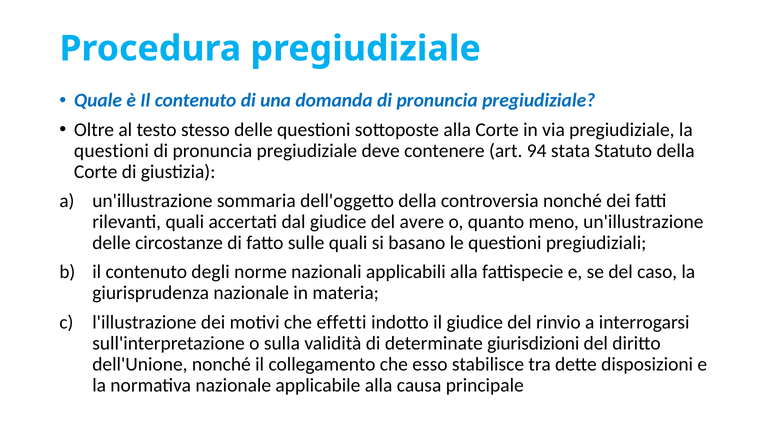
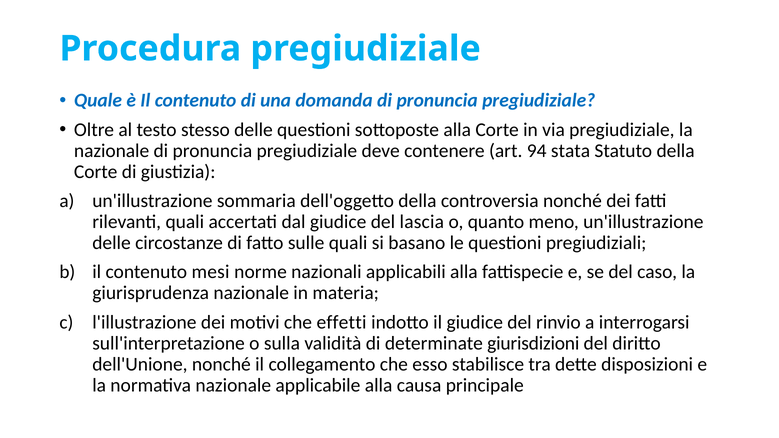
questioni: questioni -> nazionale (112, 151)
avere: avere -> lascia (422, 222)
degli: degli -> mesi (211, 272)
